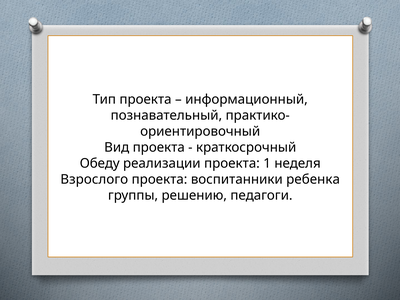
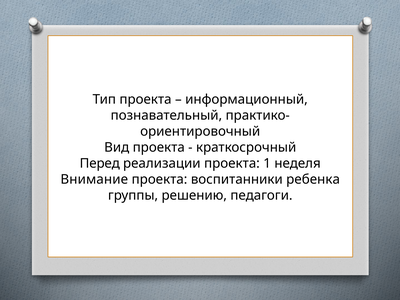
Обеду: Обеду -> Перед (100, 163)
Взрослого: Взрослого -> Внимание (94, 179)
